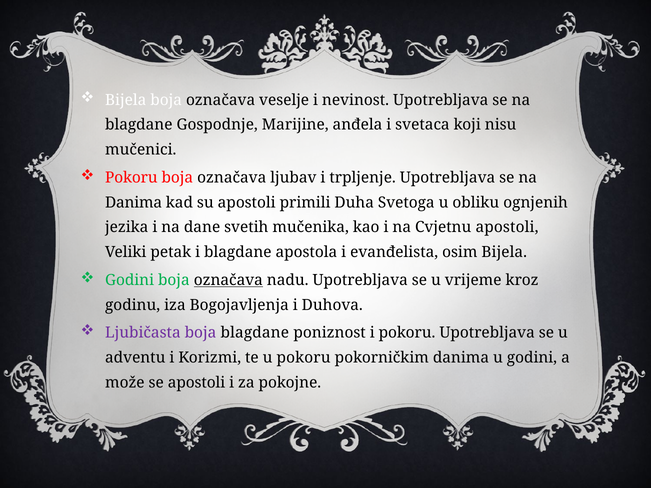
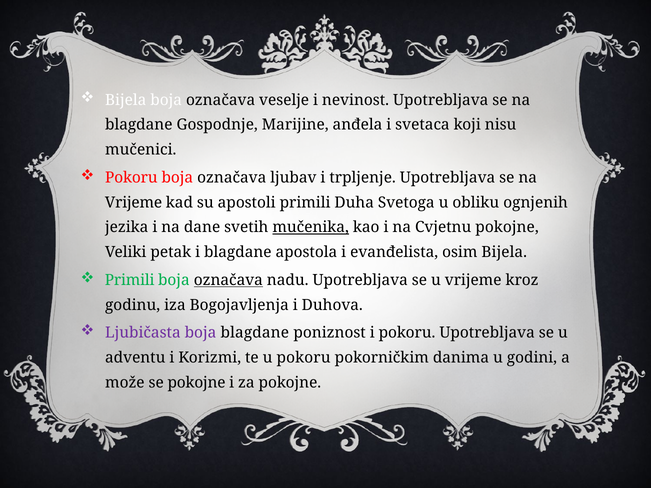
Danima: Danima -> Vrijeme (134, 203)
mučenika underline: none -> present (311, 228)
Cvjetnu apostoli: apostoli -> pokojne (507, 228)
Godini: Godini -> Primili (130, 280)
se apostoli: apostoli -> pokojne (197, 383)
